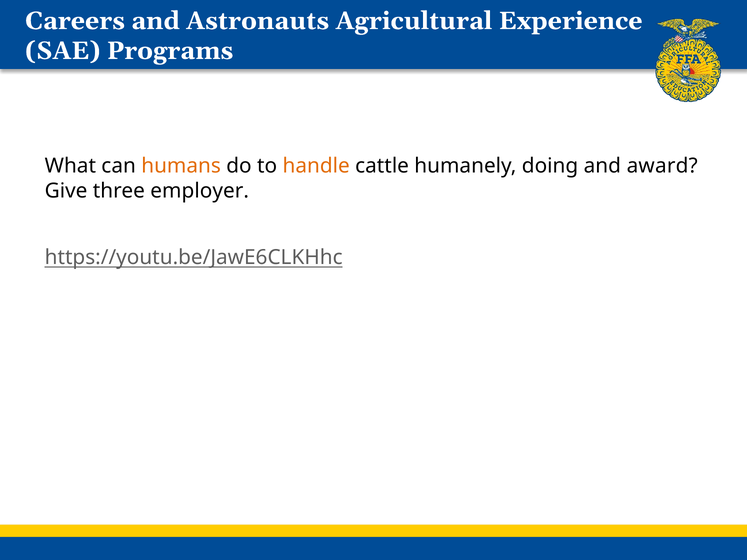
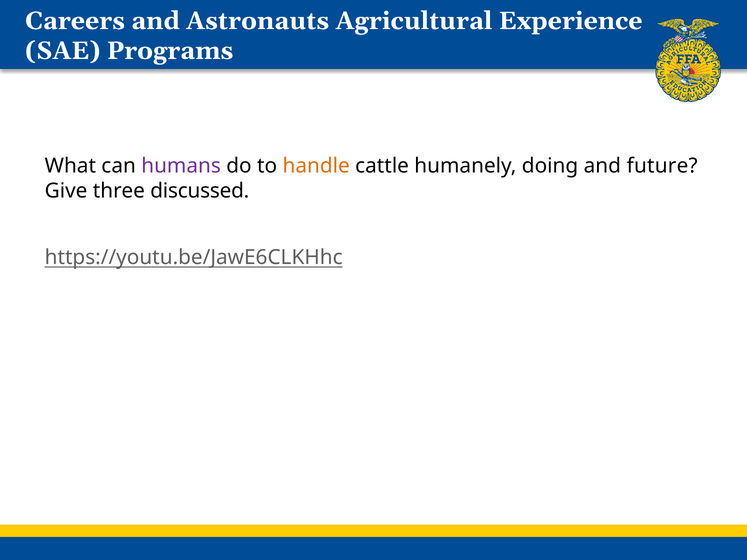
humans colour: orange -> purple (181, 166)
award: award -> future (662, 166)
employer: employer -> discussed (200, 191)
